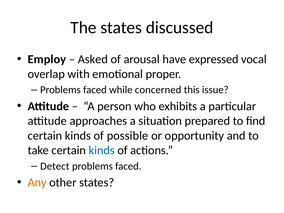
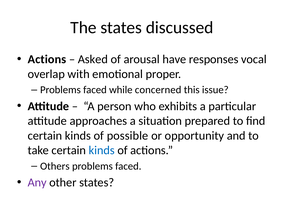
Employ: Employ -> Actions (47, 59)
expressed: expressed -> responses (214, 59)
Detect: Detect -> Others (55, 166)
Any colour: orange -> purple (37, 182)
